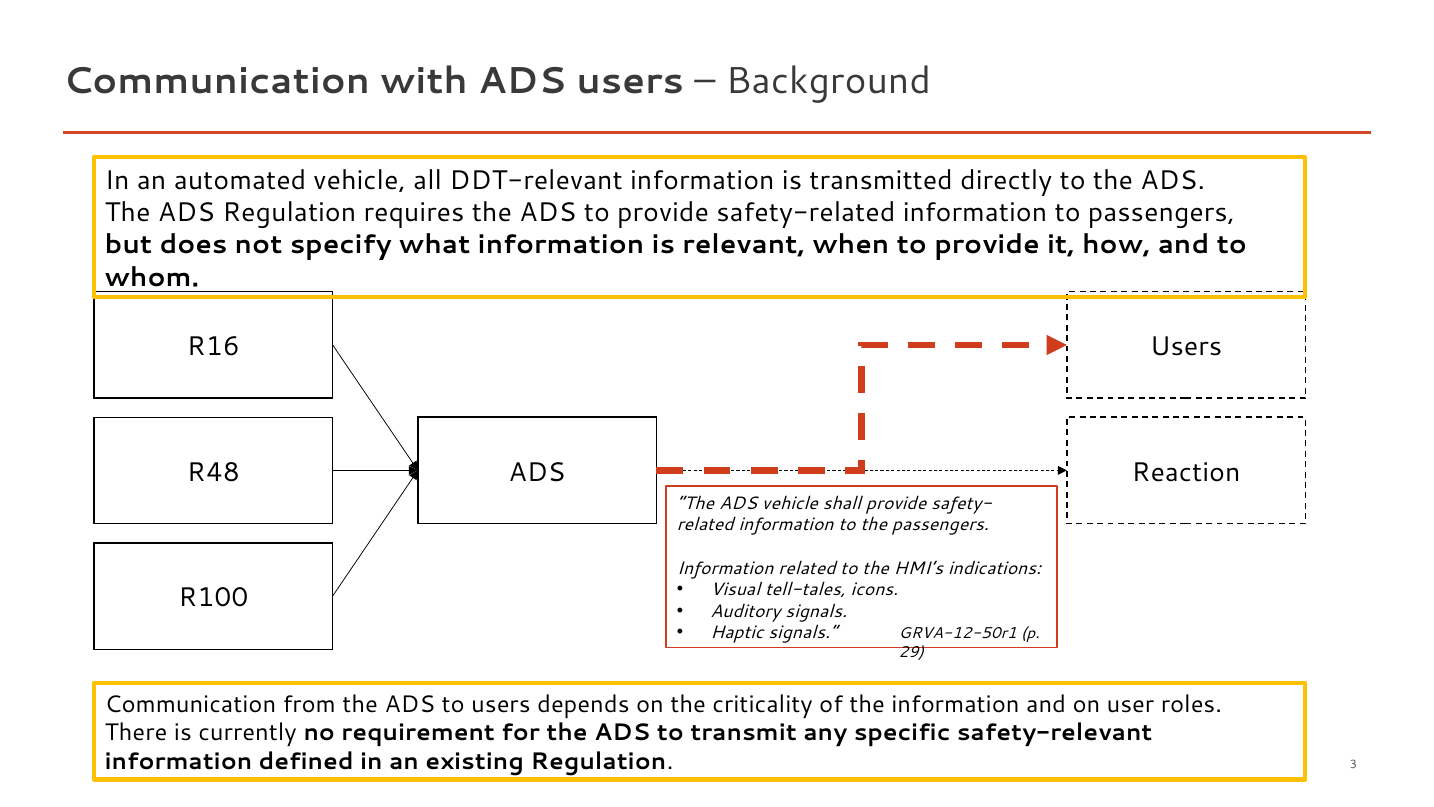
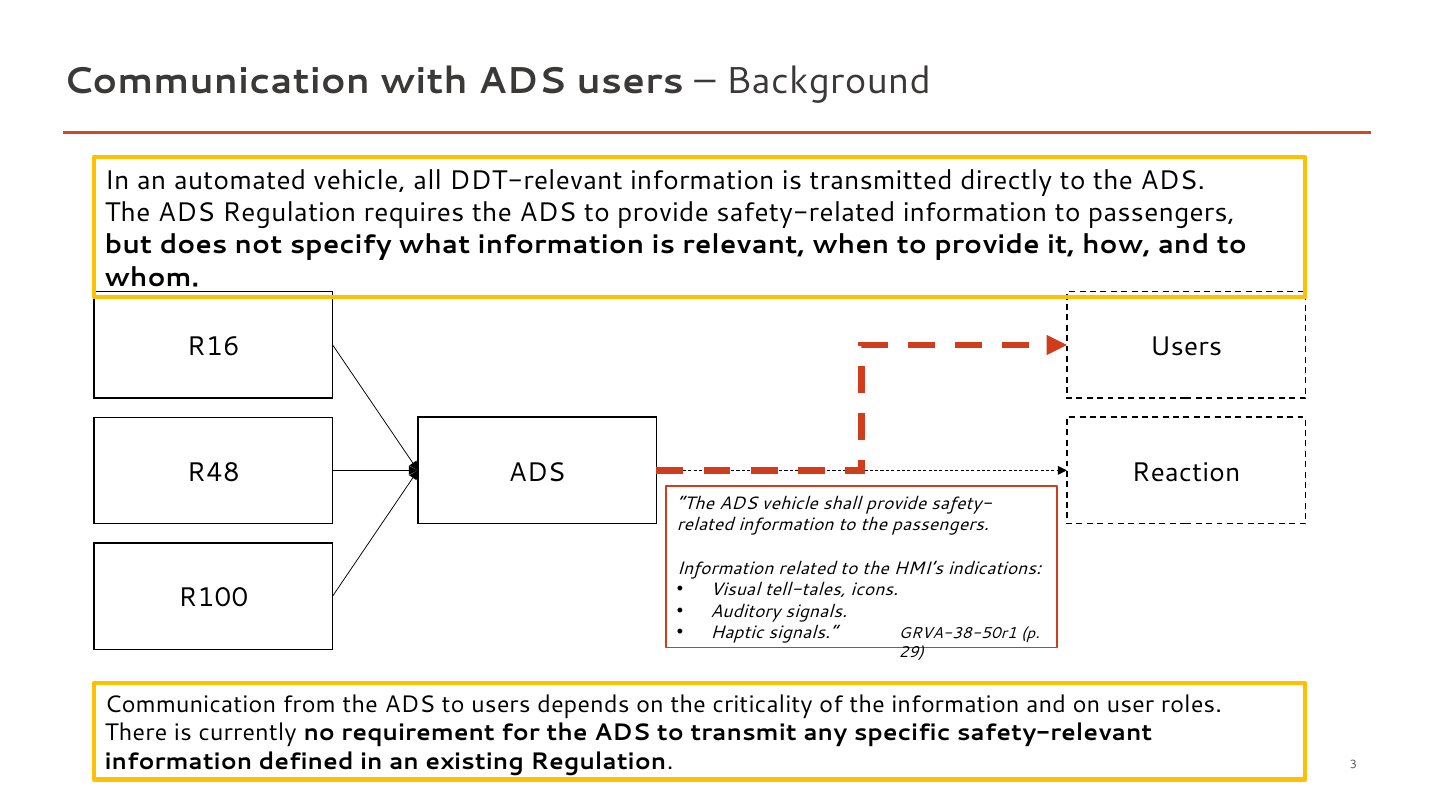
GRVA-12-50r1: GRVA-12-50r1 -> GRVA-38-50r1 (958, 633)
